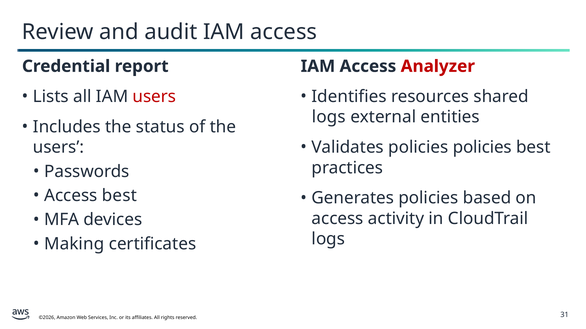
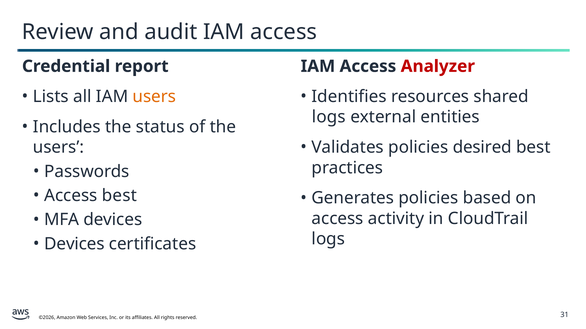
users colour: red -> orange (154, 97)
policies policies: policies -> desired (482, 148)
Making: Making -> Devices (74, 244)
